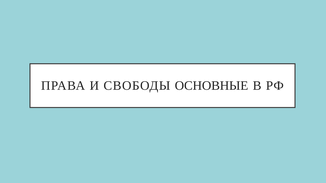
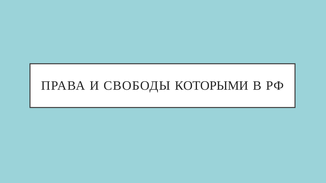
ОСНОВНЫЕ: ОСНОВНЫЕ -> КОТОРЫМИ (212, 86)
